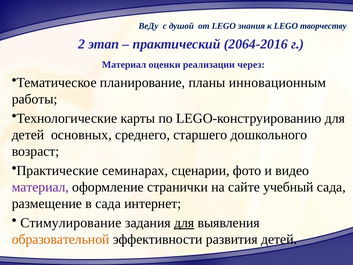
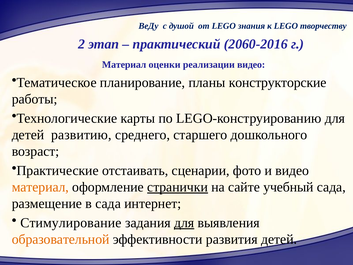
2064-2016: 2064-2016 -> 2060-2016 (256, 44)
реализации через: через -> видео (251, 65)
инновационным: инновационным -> конструкторские (278, 83)
основных: основных -> развитию (81, 135)
семинарах: семинарах -> отстаивать (135, 170)
материал colour: purple -> orange (40, 187)
странички underline: none -> present (178, 187)
